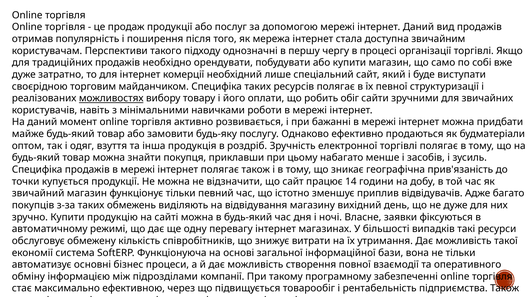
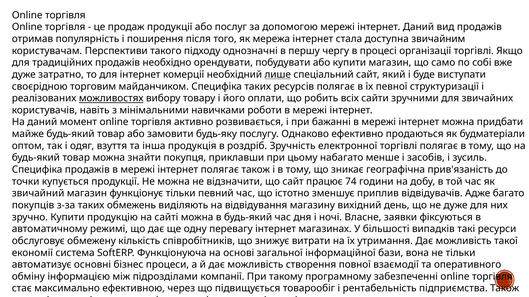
лише underline: none -> present (278, 75)
обіг: обіг -> всіх (350, 98)
14: 14 -> 74 (351, 182)
